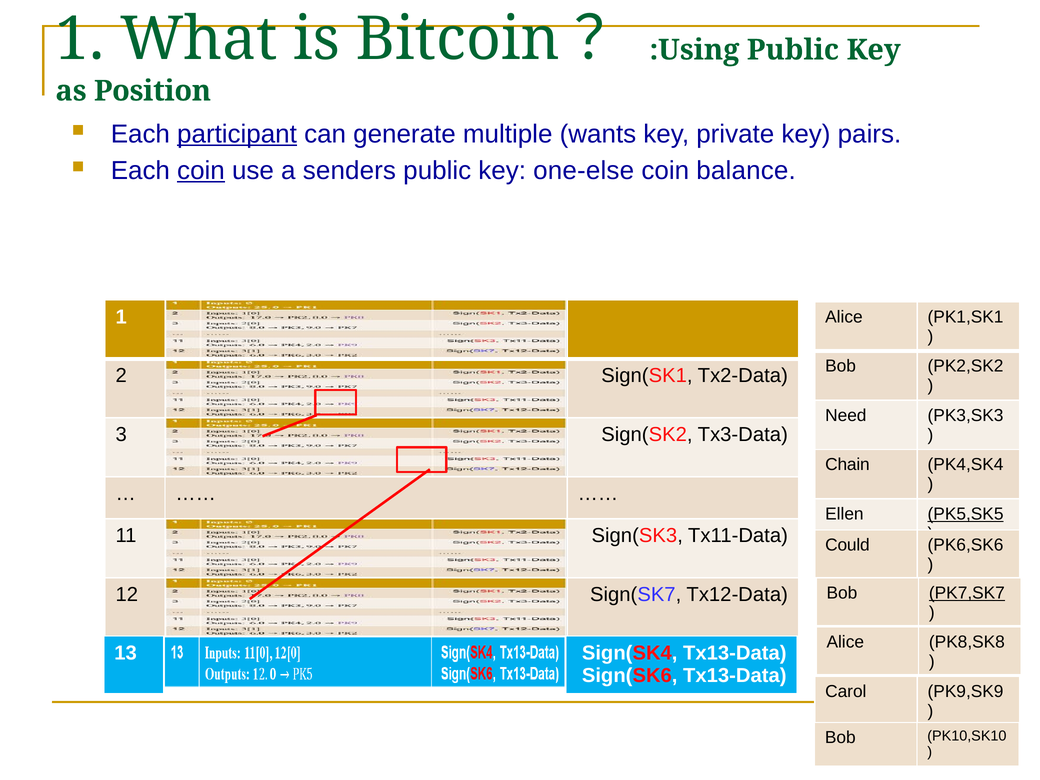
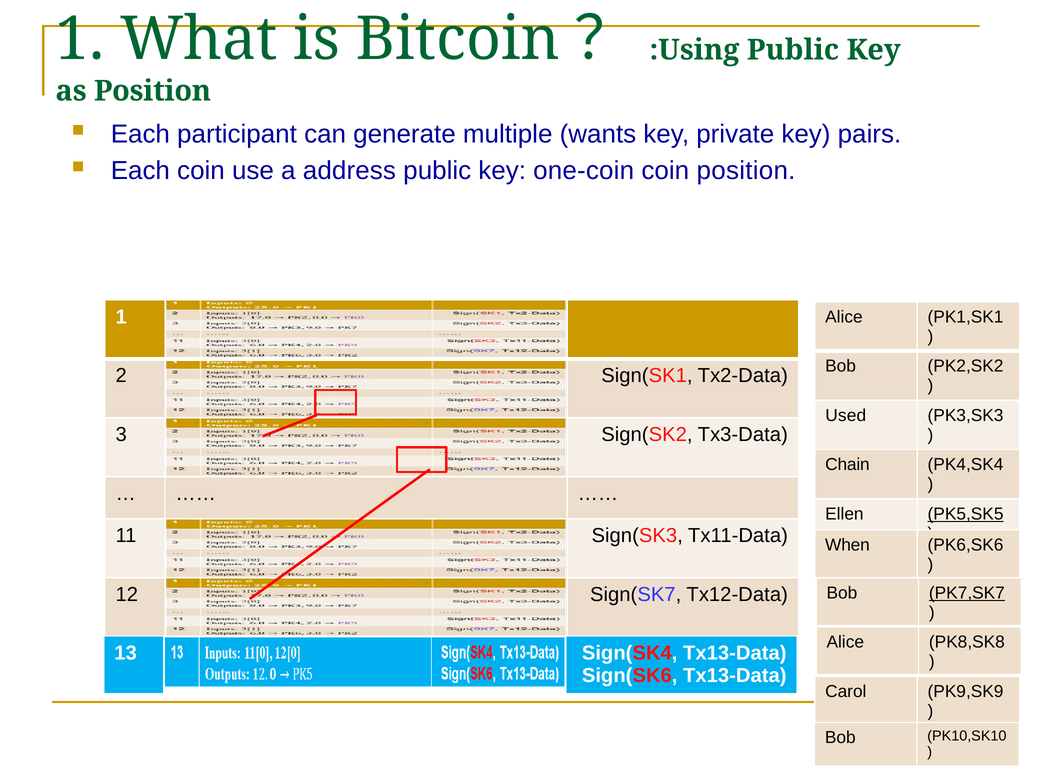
participant underline: present -> none (237, 134)
coin underline: present -> none (201, 171)
senders: senders -> address (349, 171)
one-else: one-else -> one-coin (584, 171)
coin balance: balance -> position (746, 171)
Need: Need -> Used (846, 416)
Could: Could -> When (847, 545)
